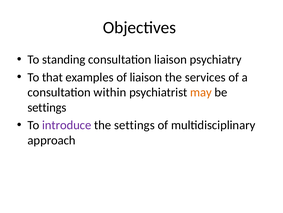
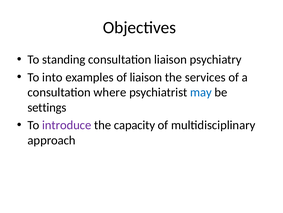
that: that -> into (52, 77)
within: within -> where (110, 92)
may colour: orange -> blue (201, 92)
the settings: settings -> capacity (135, 125)
